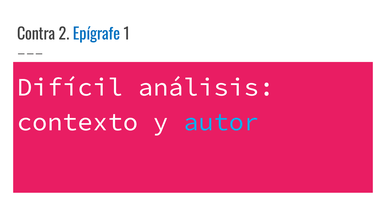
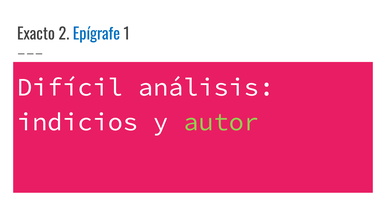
Contra: Contra -> Exacto (36, 34)
contexto: contexto -> indicios (78, 122)
autor colour: light blue -> light green (221, 122)
